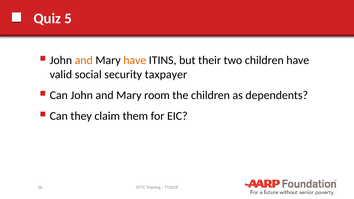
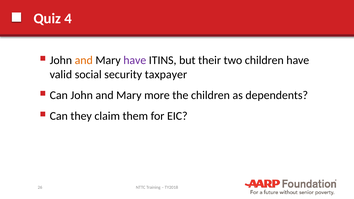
5: 5 -> 4 (68, 18)
have colour: orange -> purple (135, 60)
room: room -> more (157, 95)
